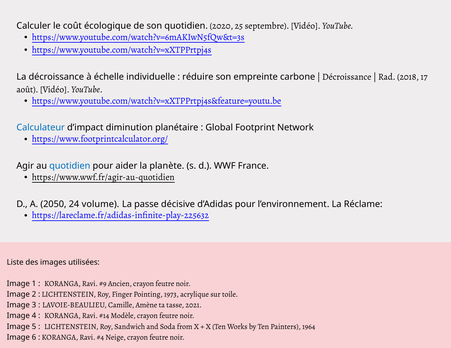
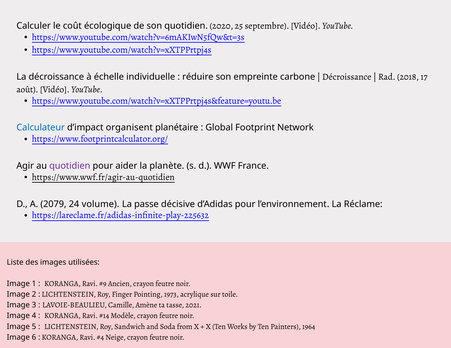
diminution: diminution -> organisent (129, 128)
quotidien colour: blue -> purple (70, 166)
2050: 2050 -> 2079 (53, 204)
